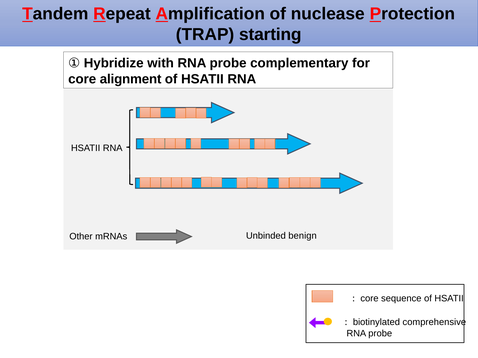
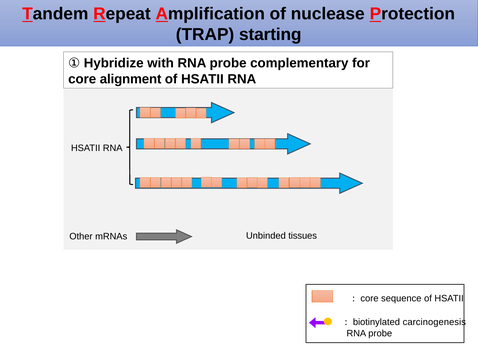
benign: benign -> tissues (303, 236)
comprehensive: comprehensive -> carcinogenesis (434, 323)
